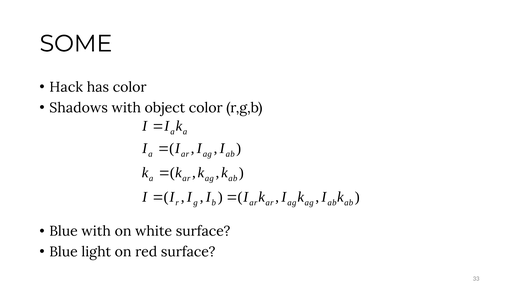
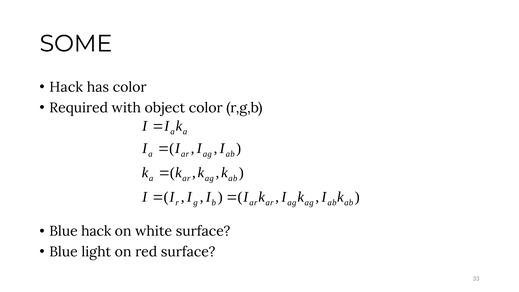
Shadows: Shadows -> Required (79, 108)
Blue with: with -> hack (96, 231)
